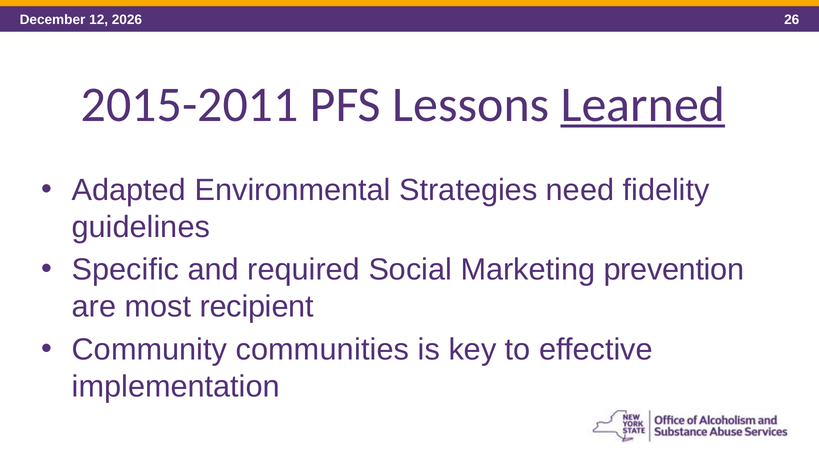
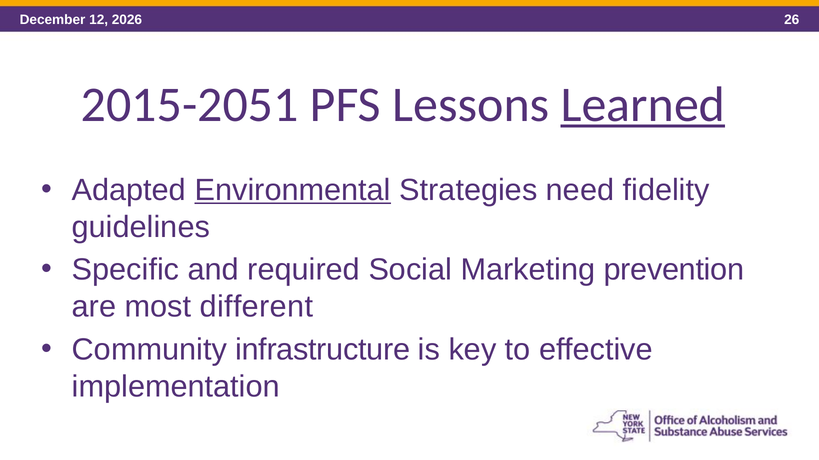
2015-2011: 2015-2011 -> 2015-2051 (190, 105)
Environmental underline: none -> present (293, 190)
recipient: recipient -> different (256, 307)
communities: communities -> infrastructure (323, 350)
